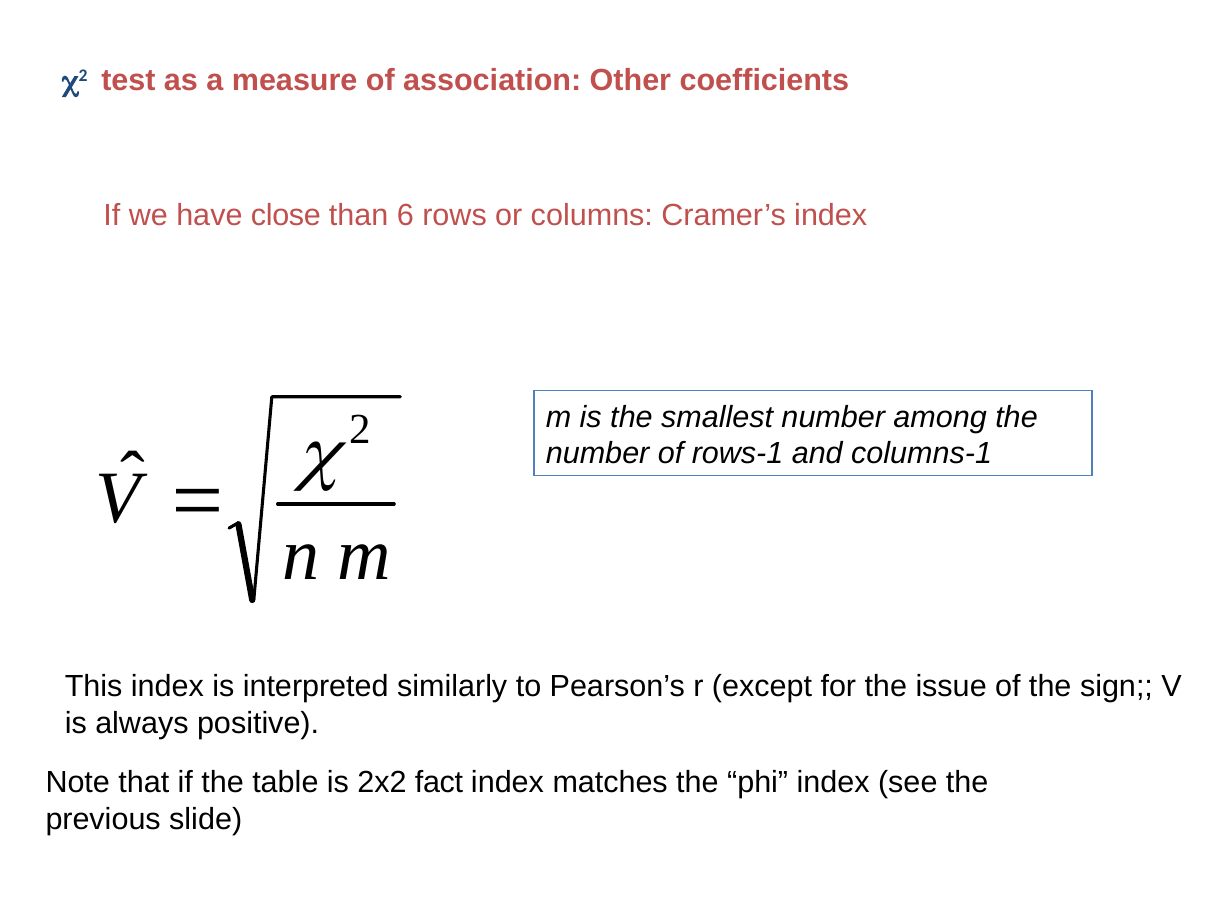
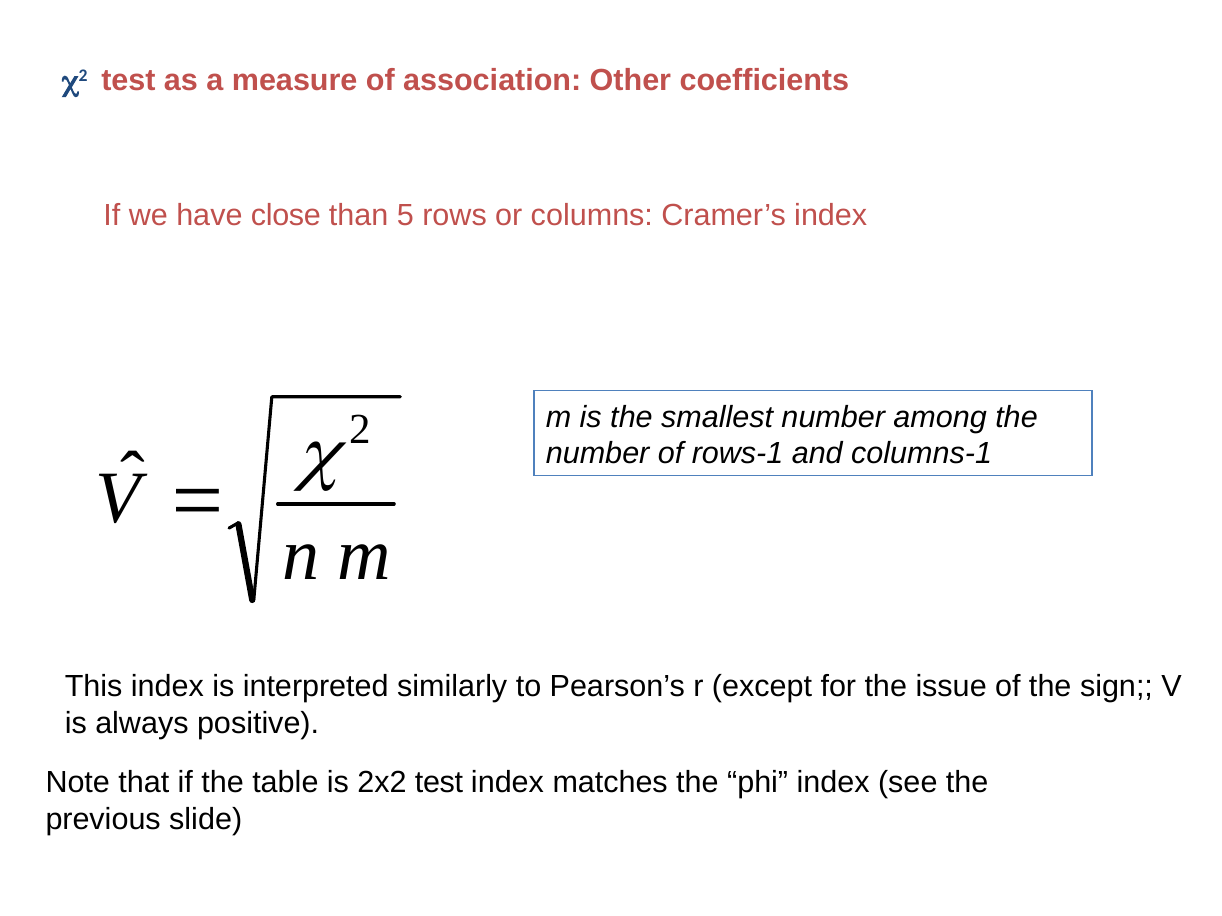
6: 6 -> 5 (405, 215)
2x2 fact: fact -> test (439, 783)
